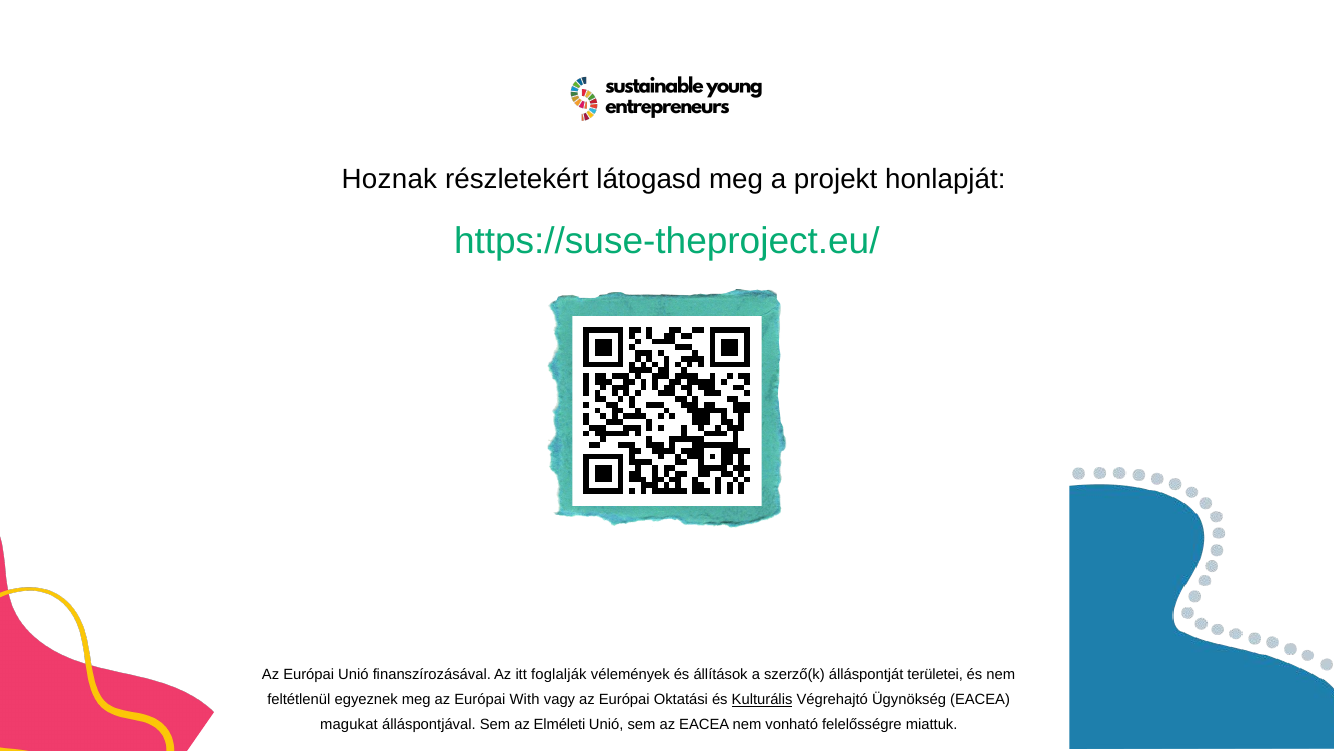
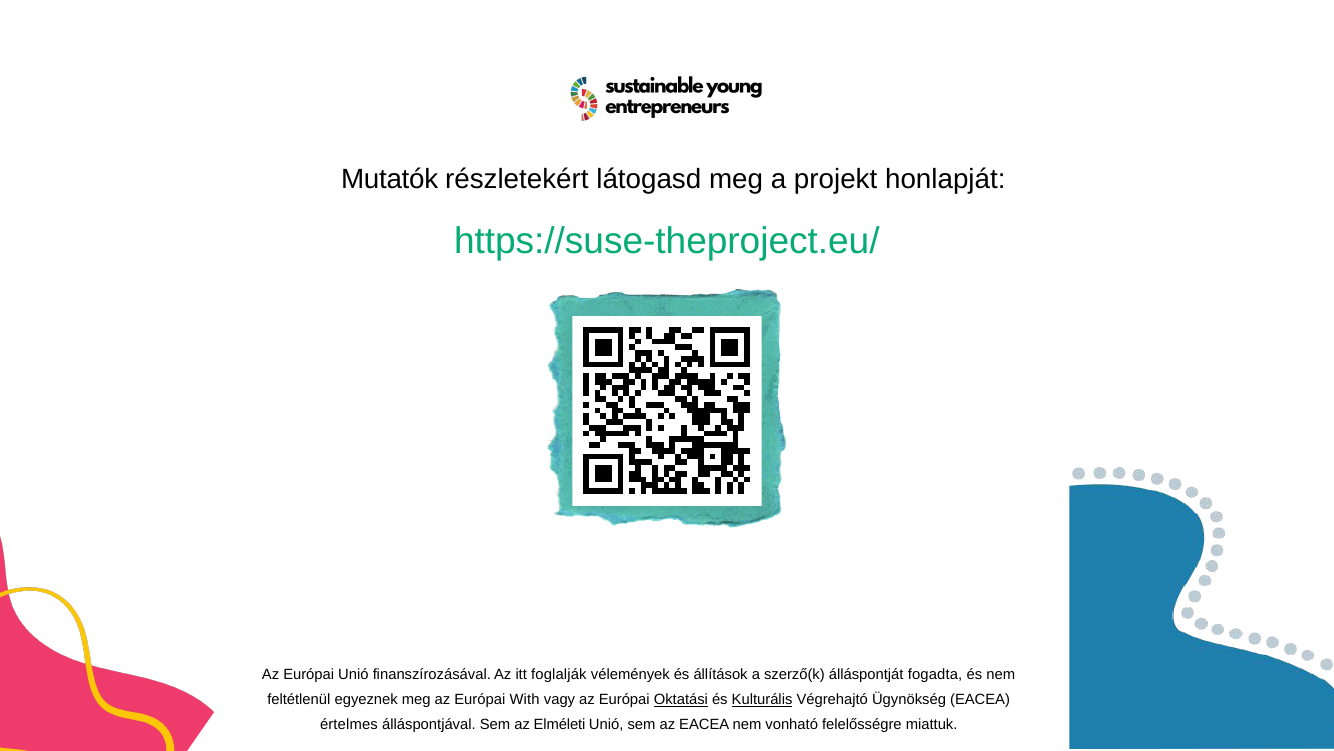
Hoznak: Hoznak -> Mutatók (390, 179)
területei: területei -> fogadta (935, 675)
Oktatási underline: none -> present (681, 699)
magukat: magukat -> értelmes (349, 724)
